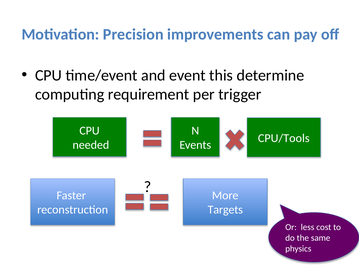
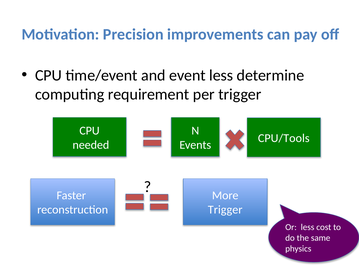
event this: this -> less (221, 75)
Targets: Targets -> Trigger (225, 210)
